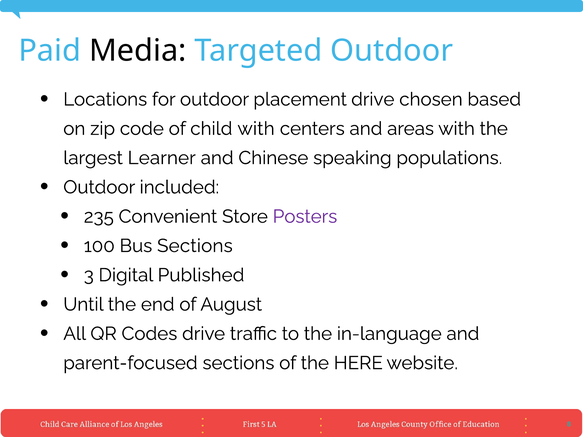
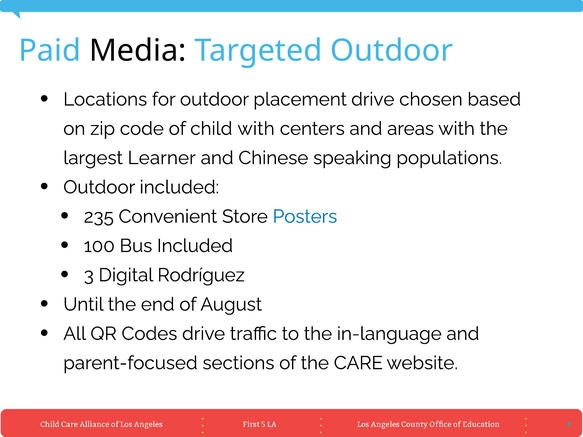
Posters colour: purple -> blue (305, 217)
Bus Sections: Sections -> Included (195, 246)
Published: Published -> Rodríguez (201, 275)
HERE: HERE -> CARE (358, 363)
